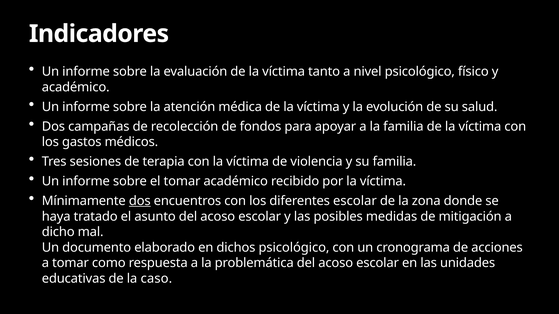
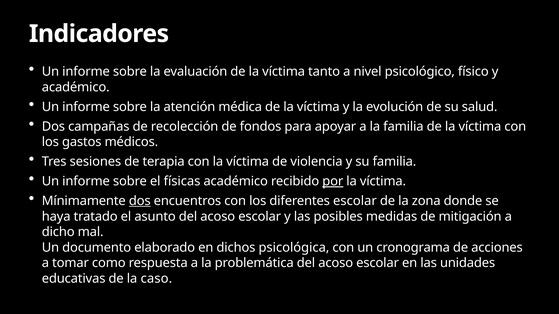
el tomar: tomar -> físicas (182, 182)
por underline: none -> present (333, 182)
dichos psicológico: psicológico -> psicológica (294, 248)
